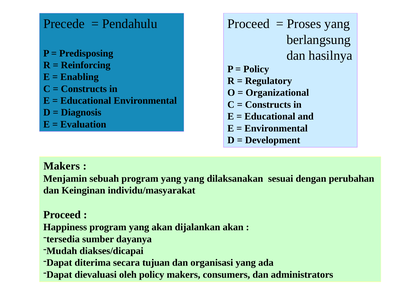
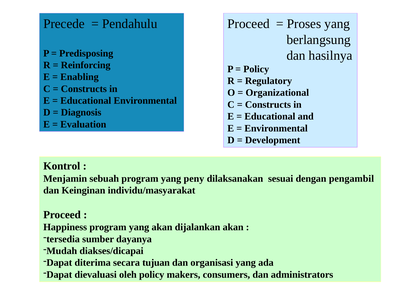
Makers: Makers -> Kontrol (62, 166)
yang yang: yang -> peny (194, 178)
perubahan: perubahan -> pengambil (351, 178)
